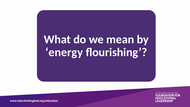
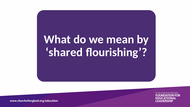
energy: energy -> shared (64, 52)
